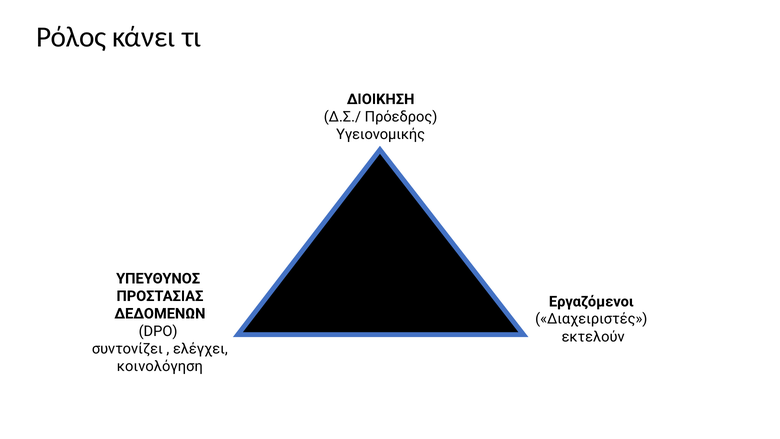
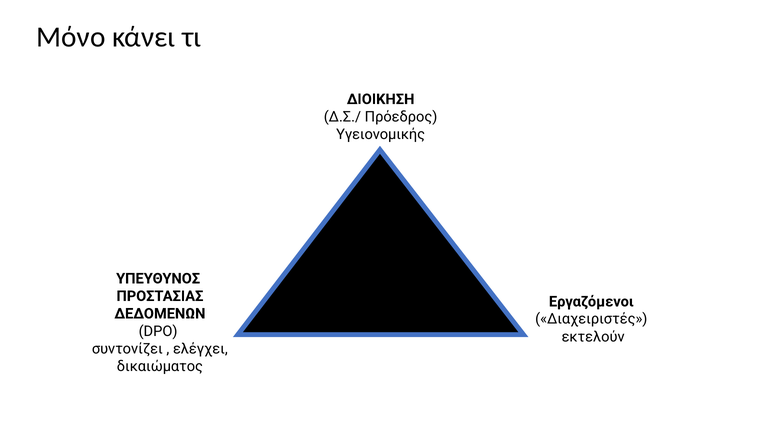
Ρόλος: Ρόλος -> Μόνο (71, 37)
κοινολόγηση: κοινολόγηση -> δικαιώματος (160, 366)
